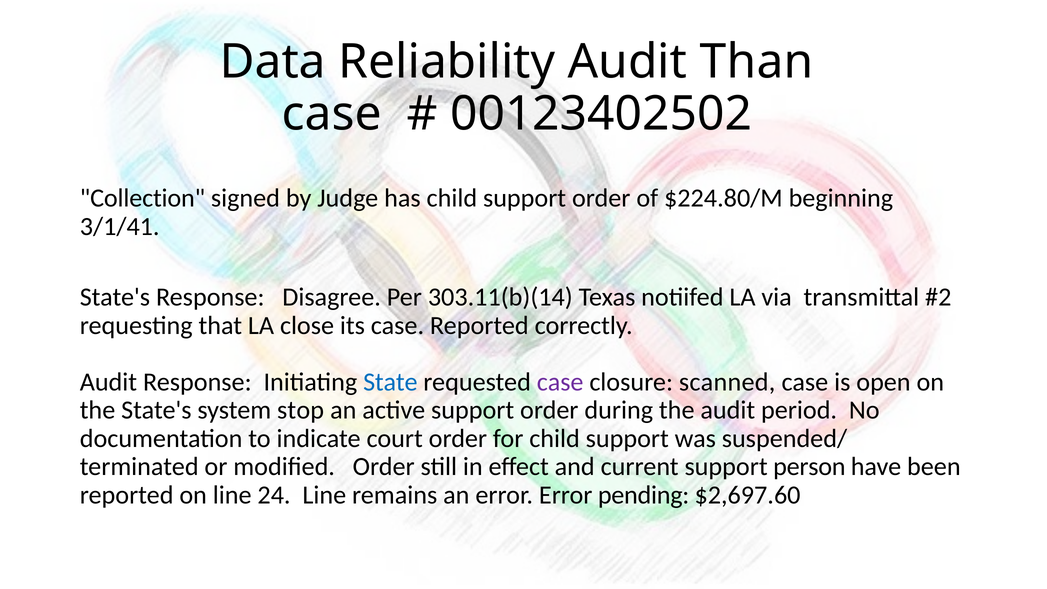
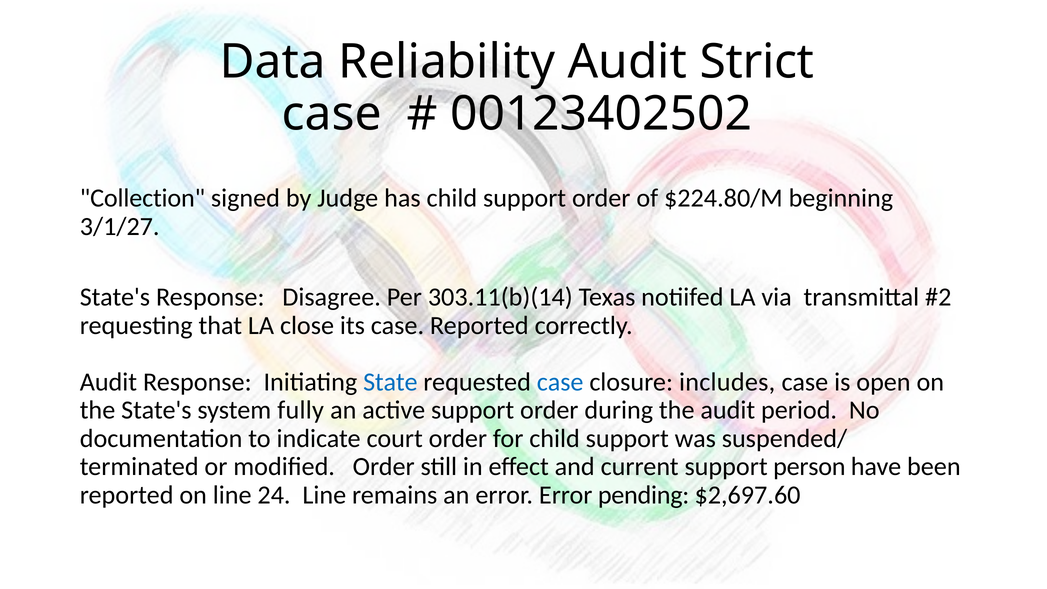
Than: Than -> Strict (757, 62)
3/1/41: 3/1/41 -> 3/1/27 (120, 227)
case colour: purple -> blue (560, 382)
scanned: scanned -> includes (727, 382)
stop: stop -> fully (301, 410)
